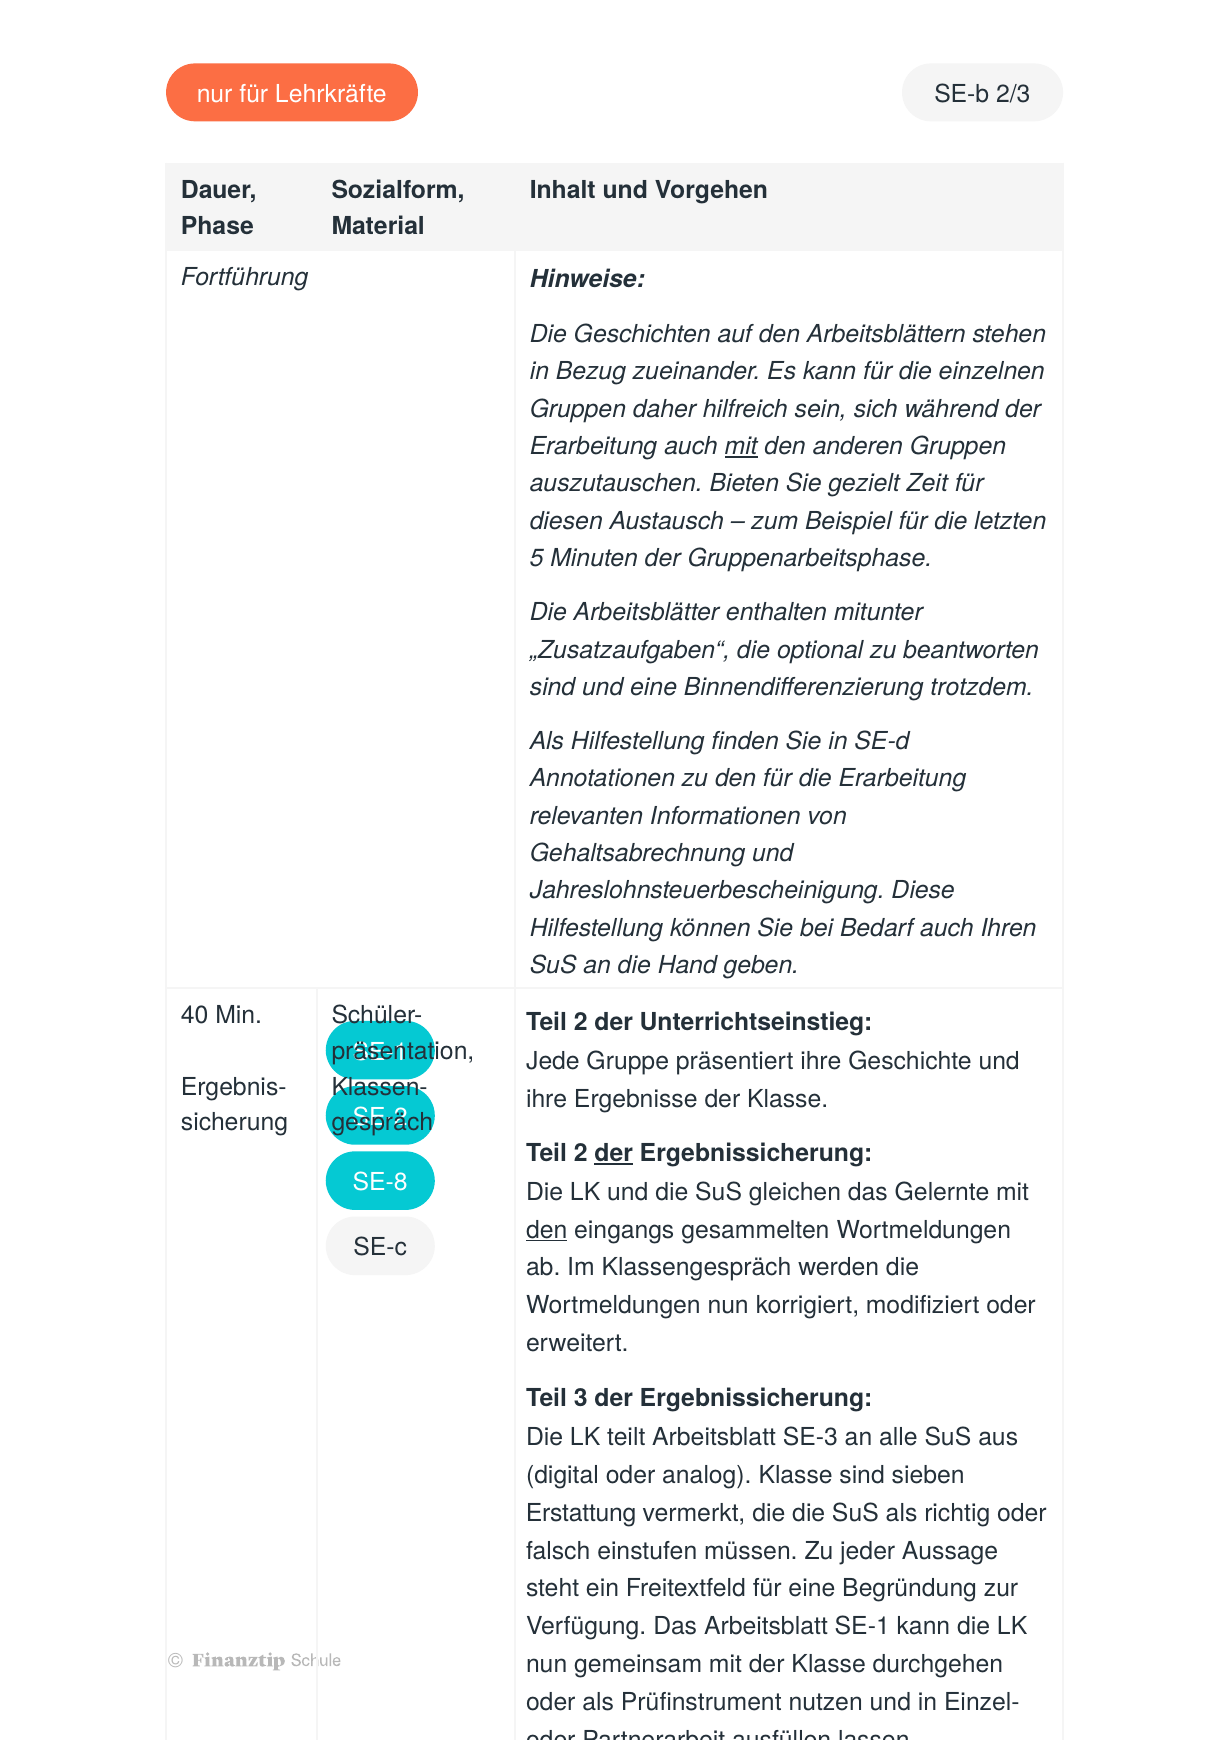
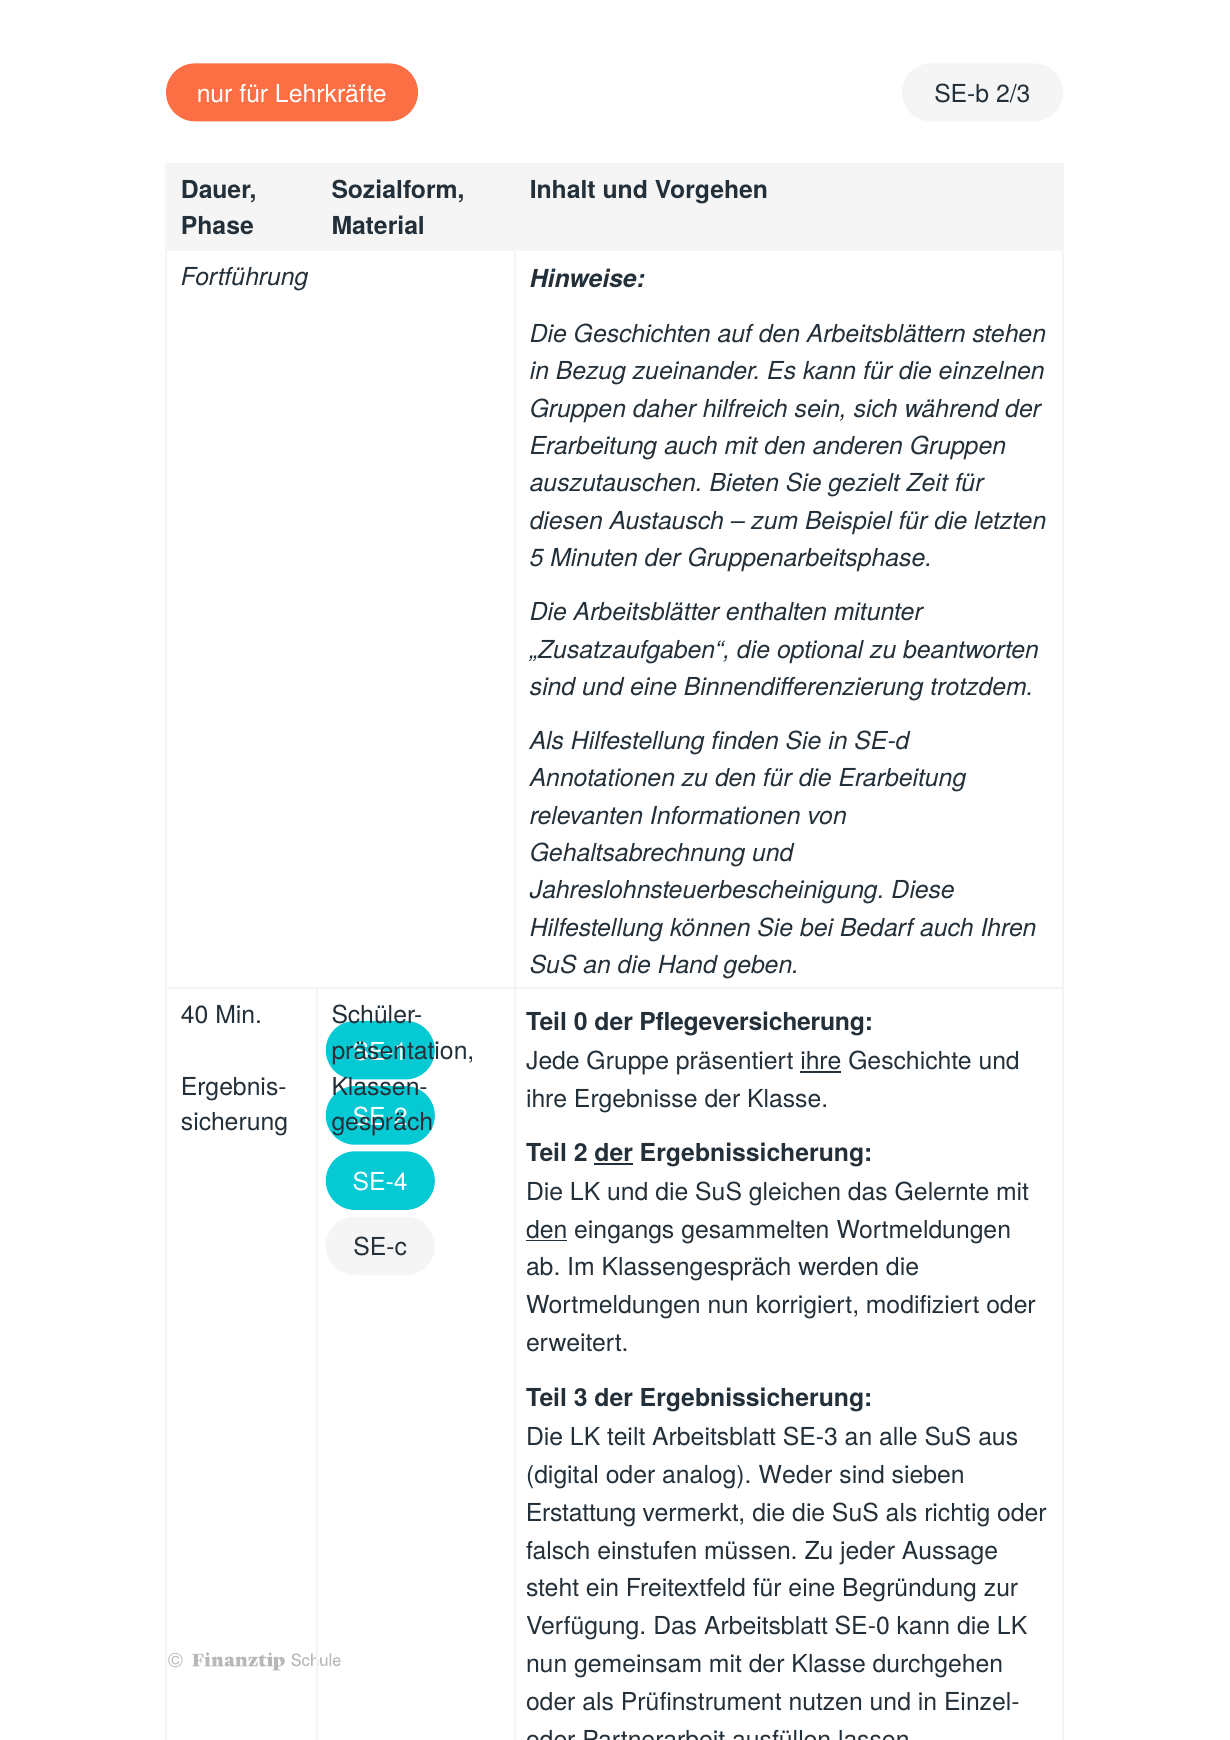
mit underline: present -> none (741, 446)
2: 2 -> 0 (581, 1022)
Unterrichtseinstieg: Unterrichtseinstieg -> Pflegeversicherung (756, 1022)
ihre underline: none -> present (821, 1061)
SE-8: SE-8 -> SE-4 (380, 1182)
analog Klasse: Klasse -> Weder (795, 1475)
Arbeitsblatt SE-1: SE-1 -> SE-0 (862, 1626)
